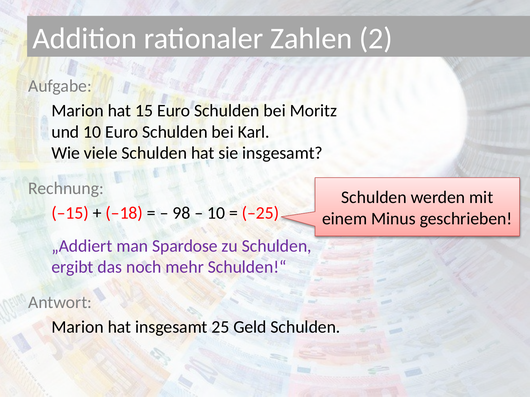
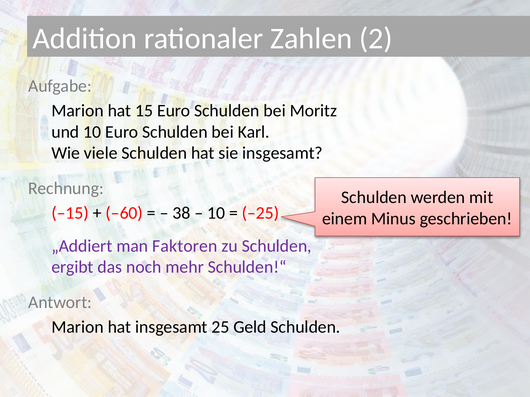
–18: –18 -> –60 (124, 213)
98: 98 -> 38 (181, 213)
Spardose: Spardose -> Faktoren (185, 246)
